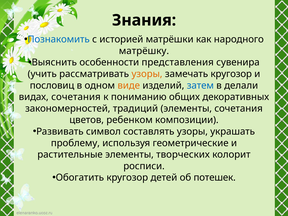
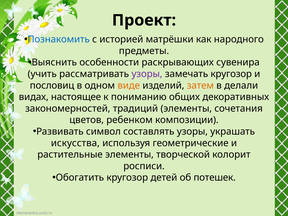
Знания: Знания -> Проект (144, 20)
матрёшку: матрёшку -> предметы (144, 51)
представления: представления -> раскрывающих (178, 62)
узоры colour: orange -> purple (147, 74)
затем colour: blue -> orange (200, 85)
видах сочетания: сочетания -> настоящее (76, 97)
проблему: проблему -> искусства (75, 143)
творческих: творческих -> творческой (183, 155)
